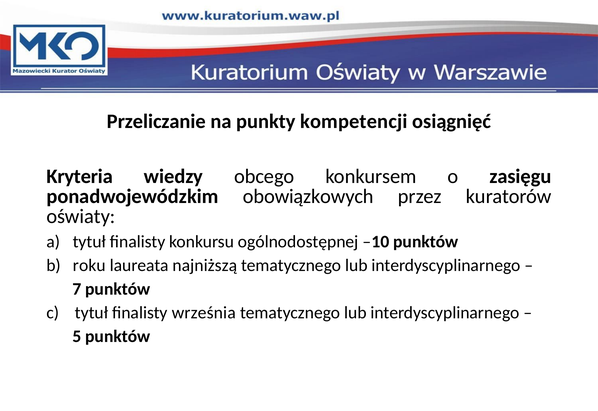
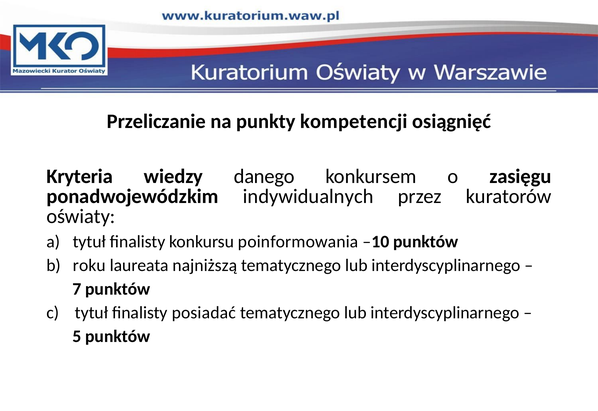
obcego: obcego -> danego (264, 176)
obowiązkowych: obowiązkowych -> indywidualnych (308, 196)
ogólnodostępnej: ogólnodostępnej -> poinformowania (298, 241)
września: września -> posiadać (204, 312)
